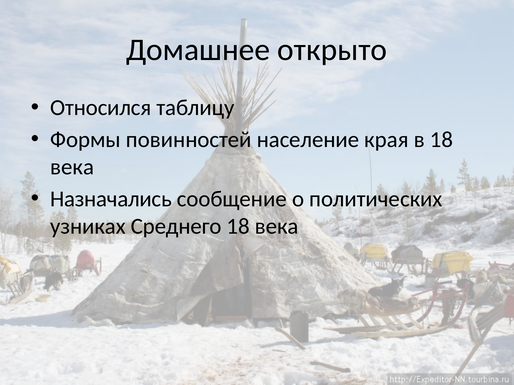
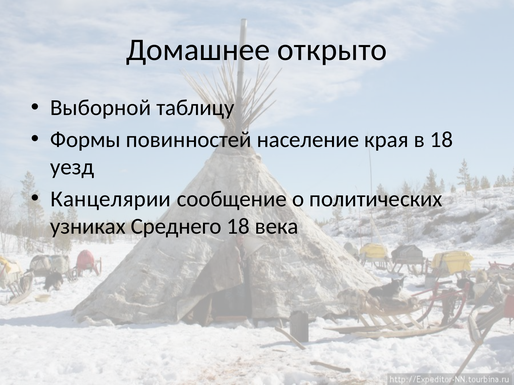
Относился: Относился -> Выборной (101, 108)
века: века -> уезд (72, 167)
Назначались: Назначались -> Канцелярии (111, 199)
